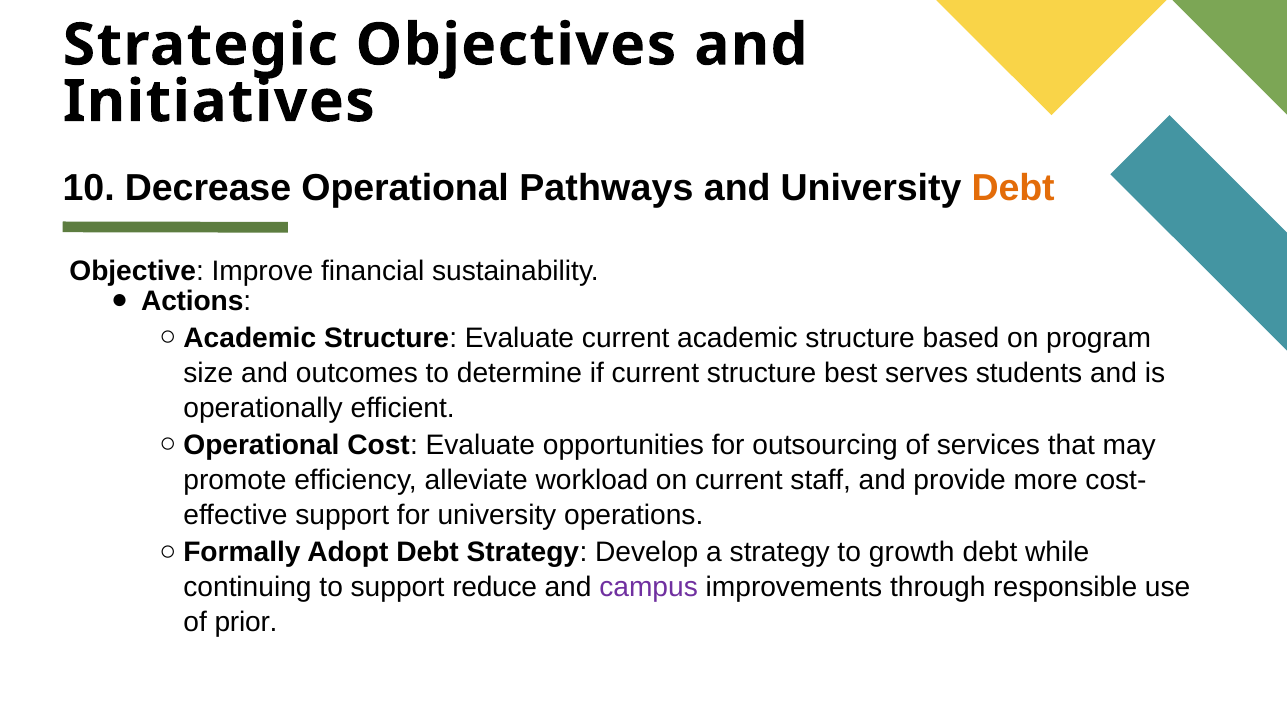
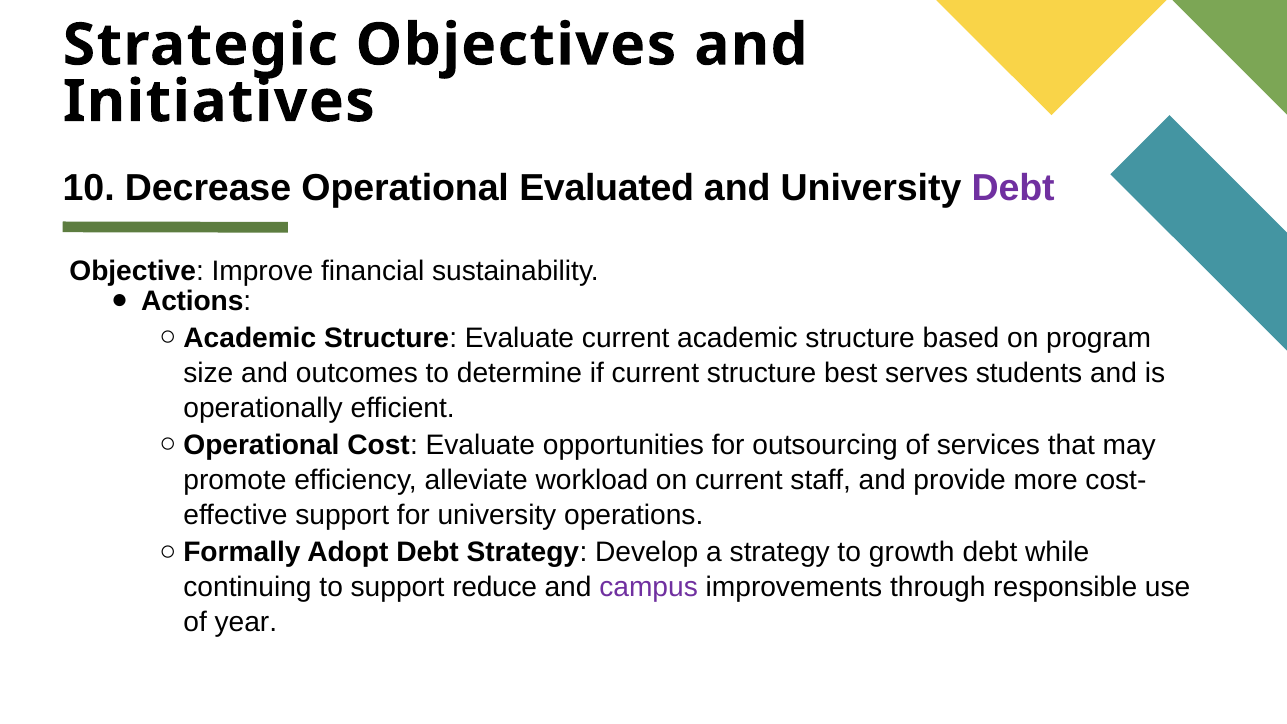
Pathways: Pathways -> Evaluated (607, 188)
Debt colour: orange -> purple (1013, 188)
prior: prior -> year (246, 622)
